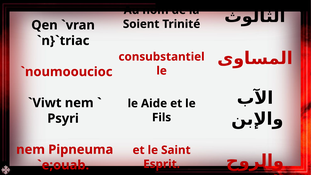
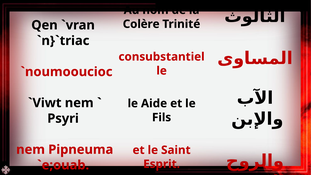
Soient: Soient -> Colère (141, 24)
